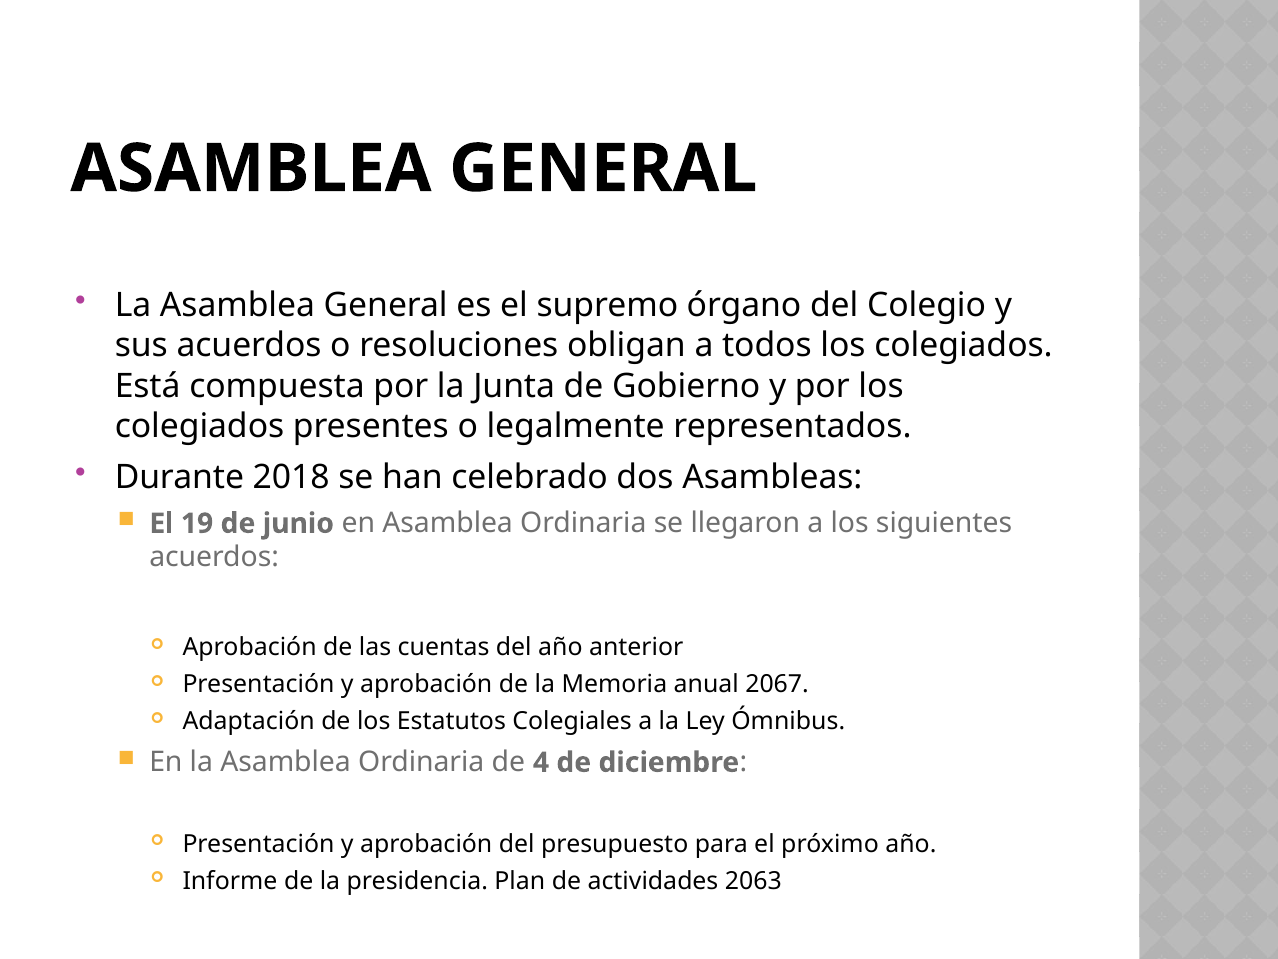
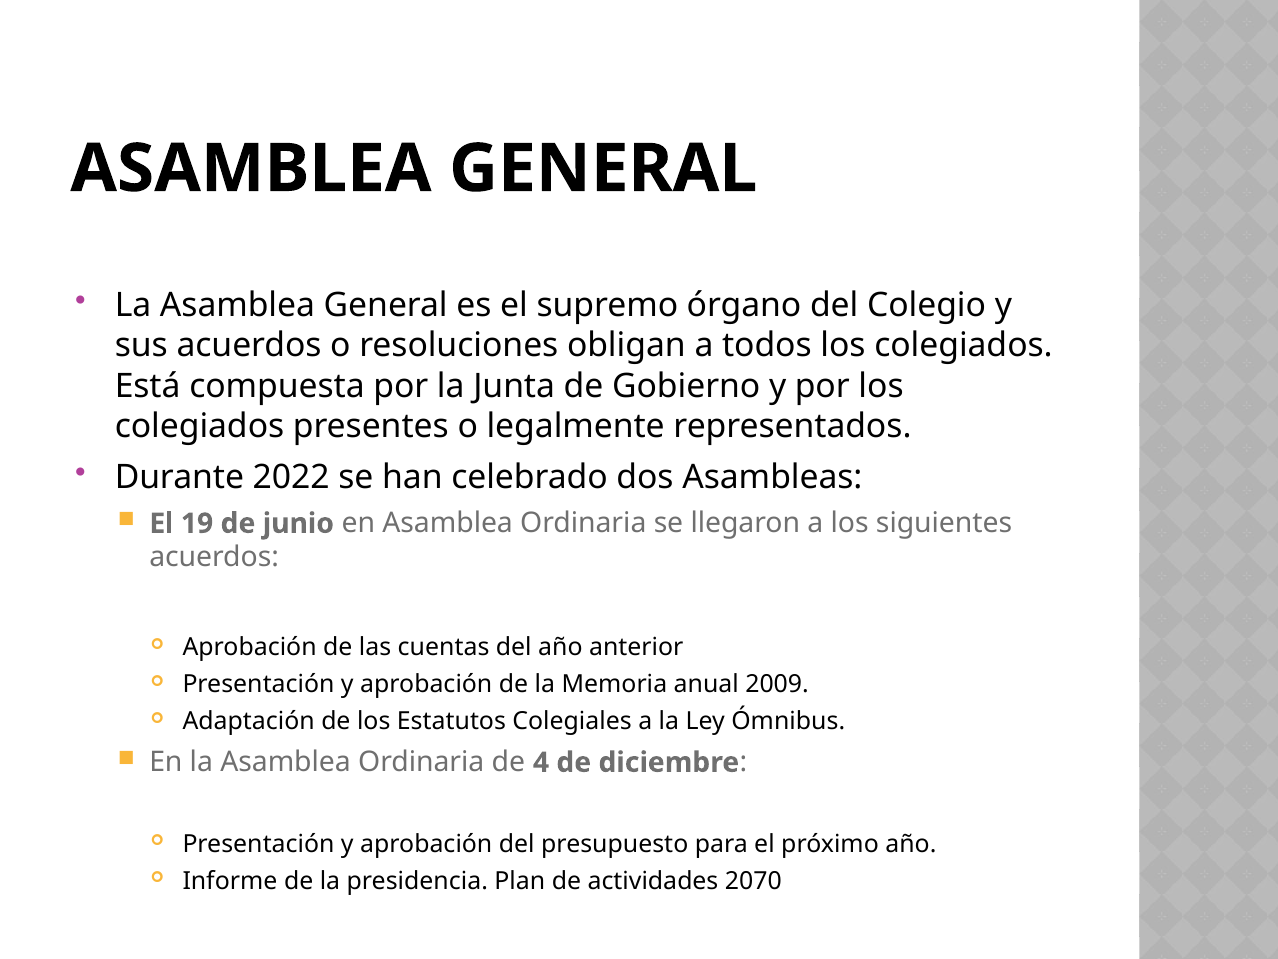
2018: 2018 -> 2022 (291, 477)
2067: 2067 -> 2009 (777, 684)
2063: 2063 -> 2070 (753, 881)
